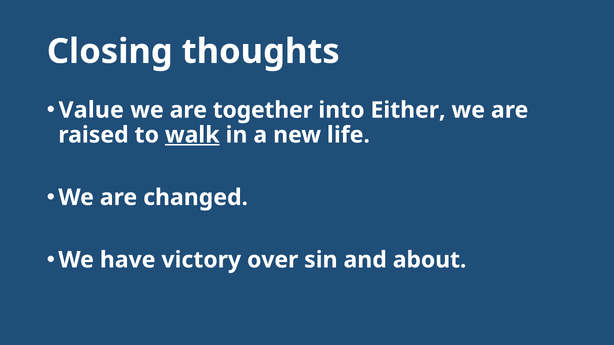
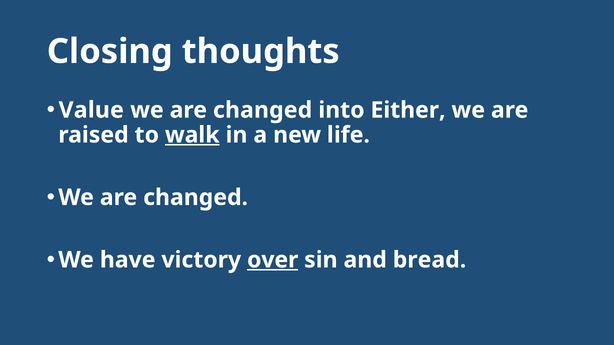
together: together -> changed (263, 110)
over underline: none -> present (273, 260)
about: about -> bread (430, 260)
